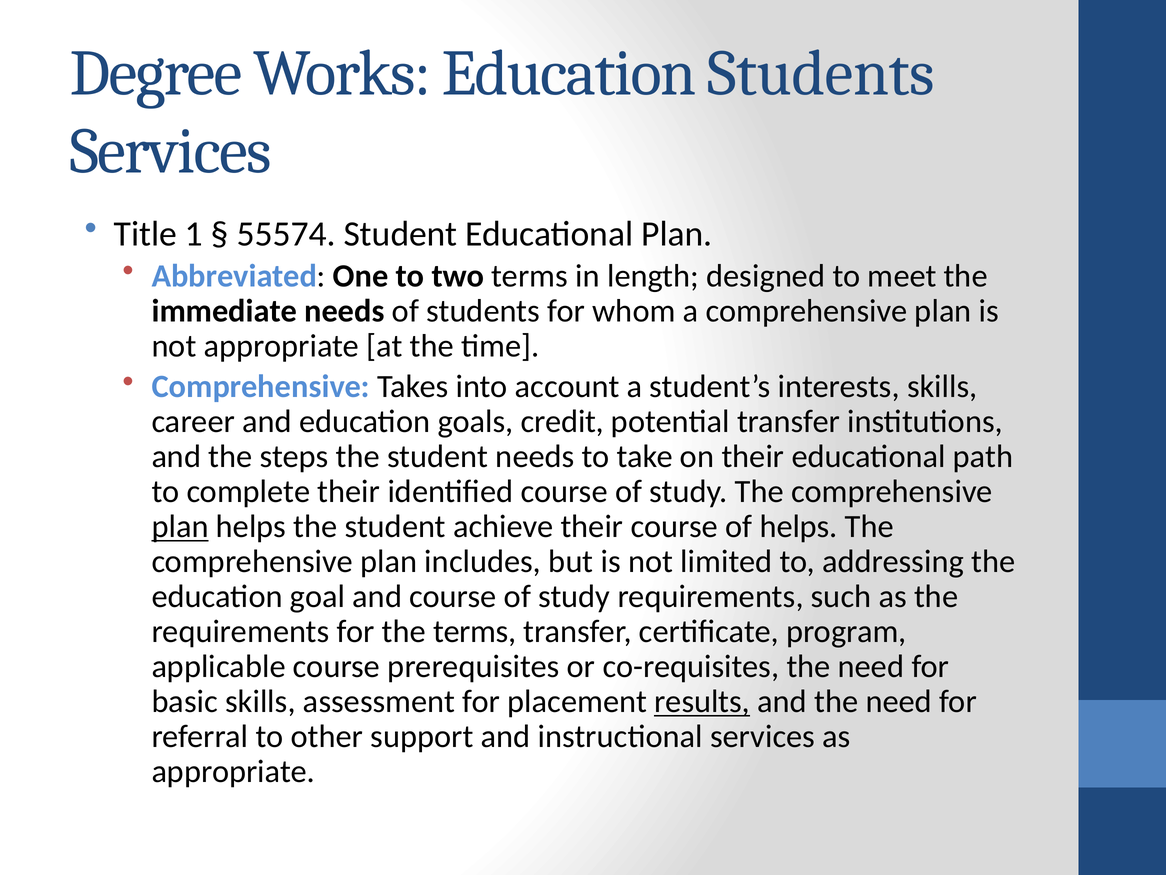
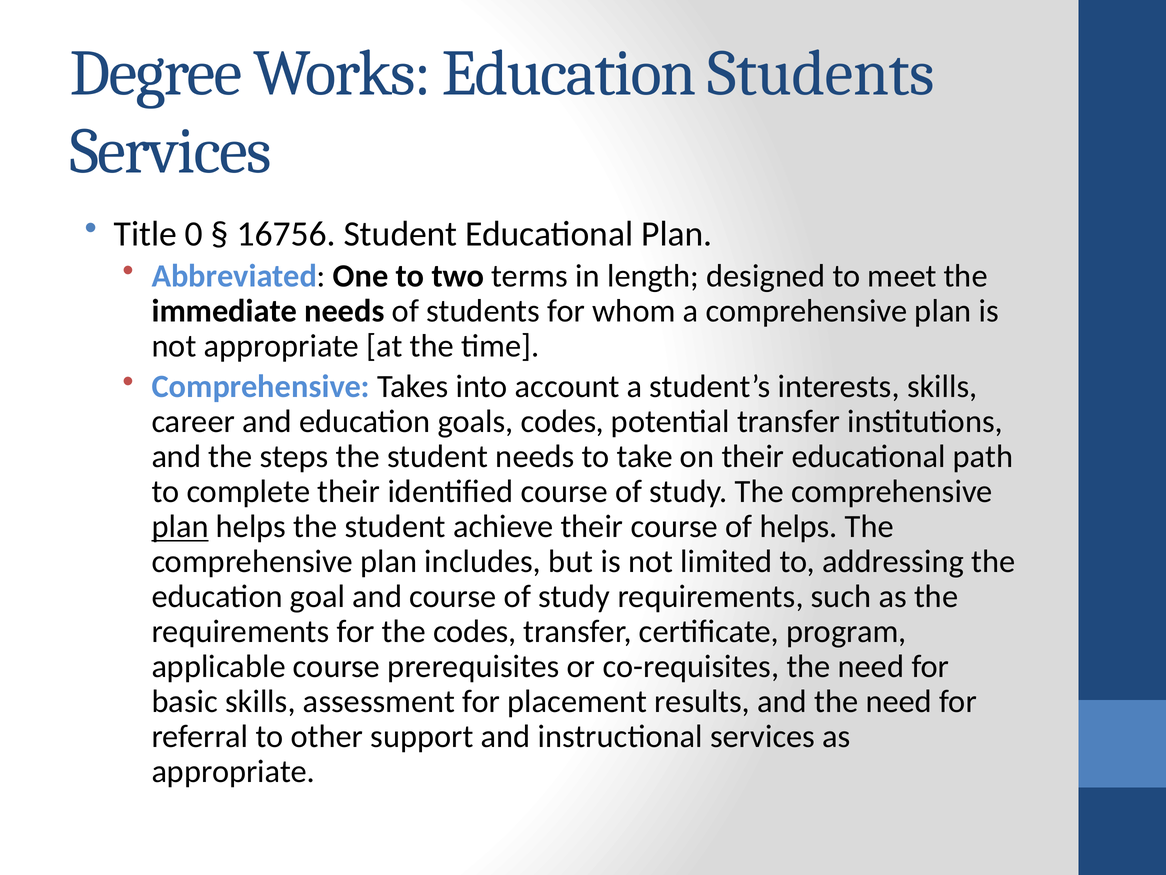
1: 1 -> 0 (194, 234)
55574: 55574 -> 16756 (286, 234)
goals credit: credit -> codes (562, 422)
the terms: terms -> codes (475, 631)
results underline: present -> none (702, 701)
